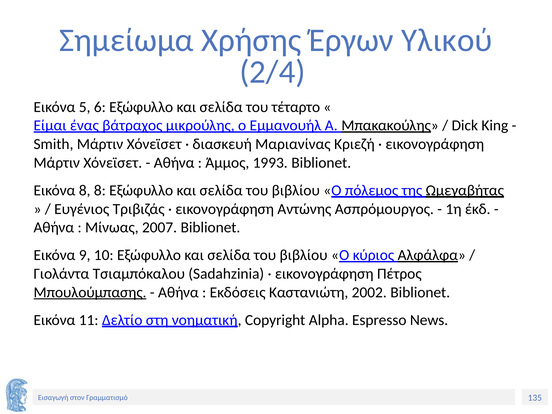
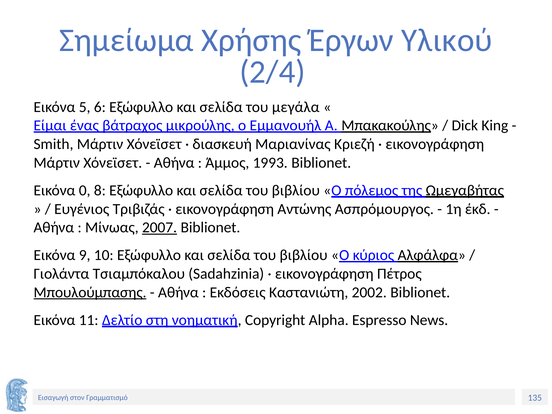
τέταρτο: τέταρτο -> μεγάλα (296, 107)
Εικόνα 8: 8 -> 0 (85, 190)
2007 underline: none -> present (160, 227)
